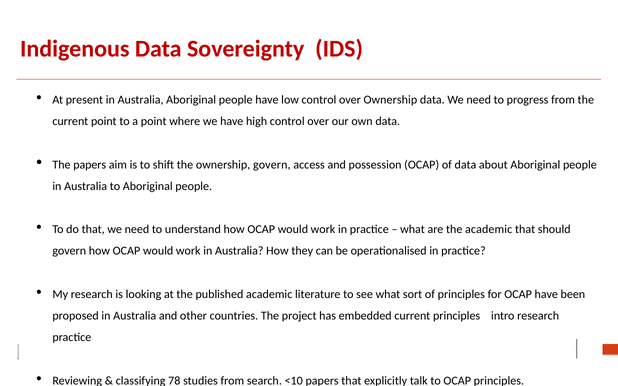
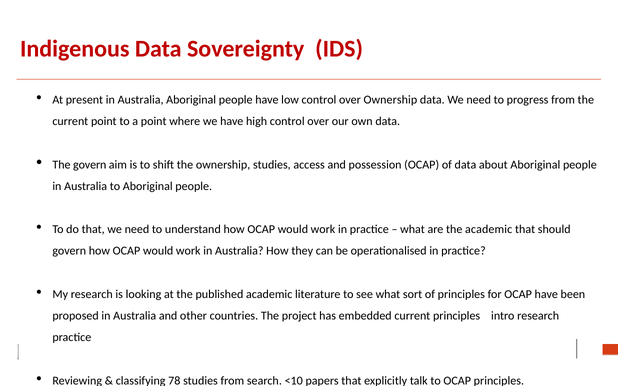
The papers: papers -> govern (90, 165)
ownership govern: govern -> studies (272, 165)
